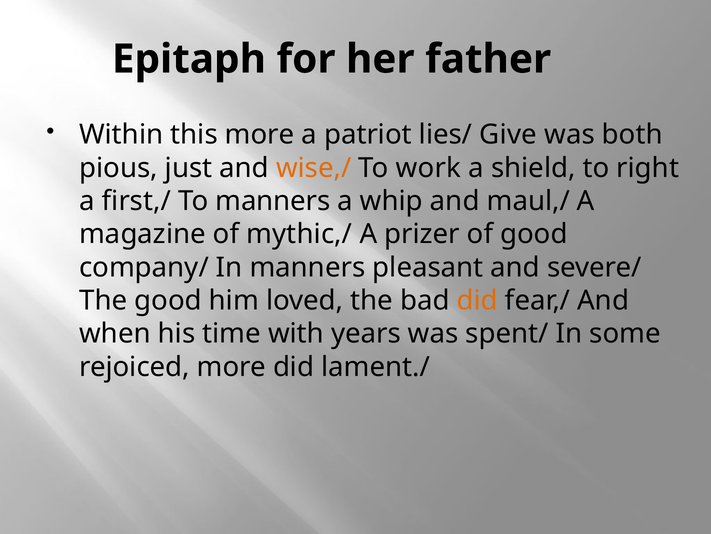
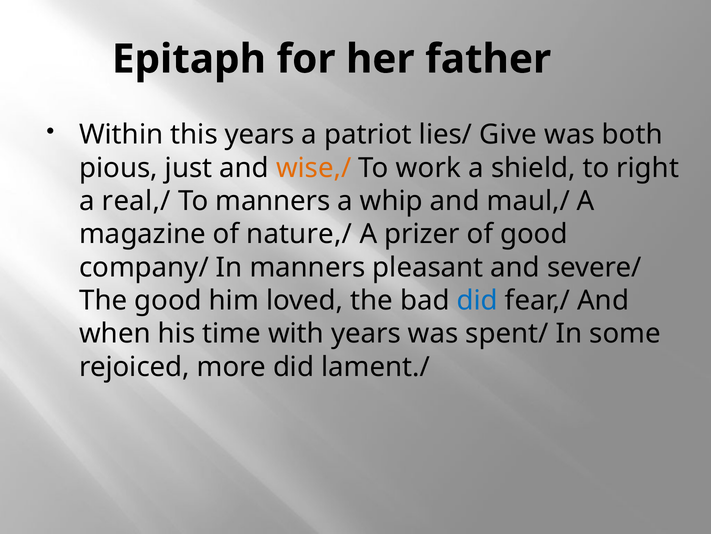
this more: more -> years (260, 135)
first,/: first,/ -> real,/ (136, 201)
mythic,/: mythic,/ -> nature,/ (299, 234)
did colour: orange -> blue (477, 300)
